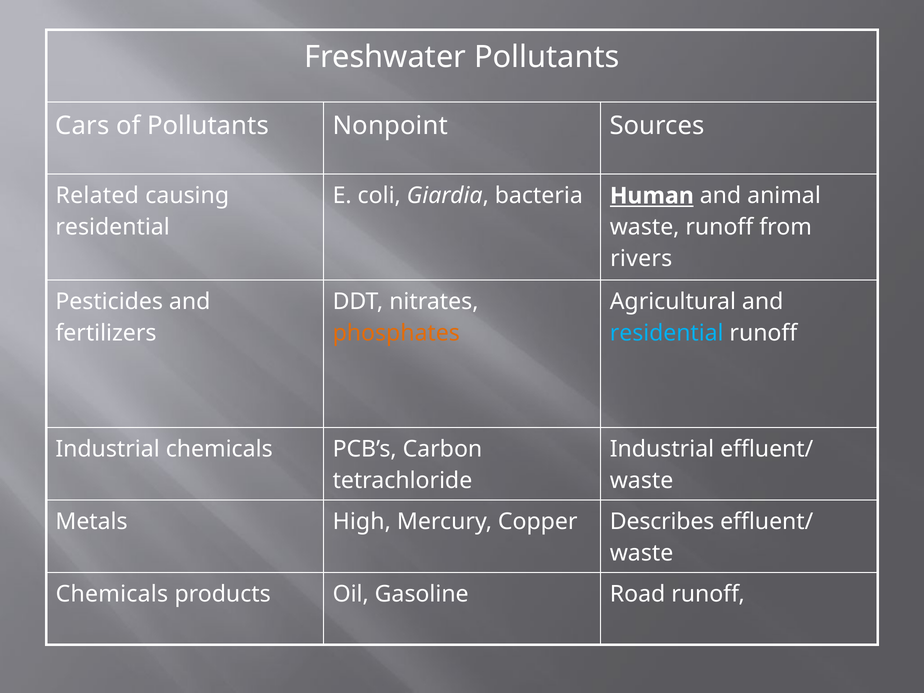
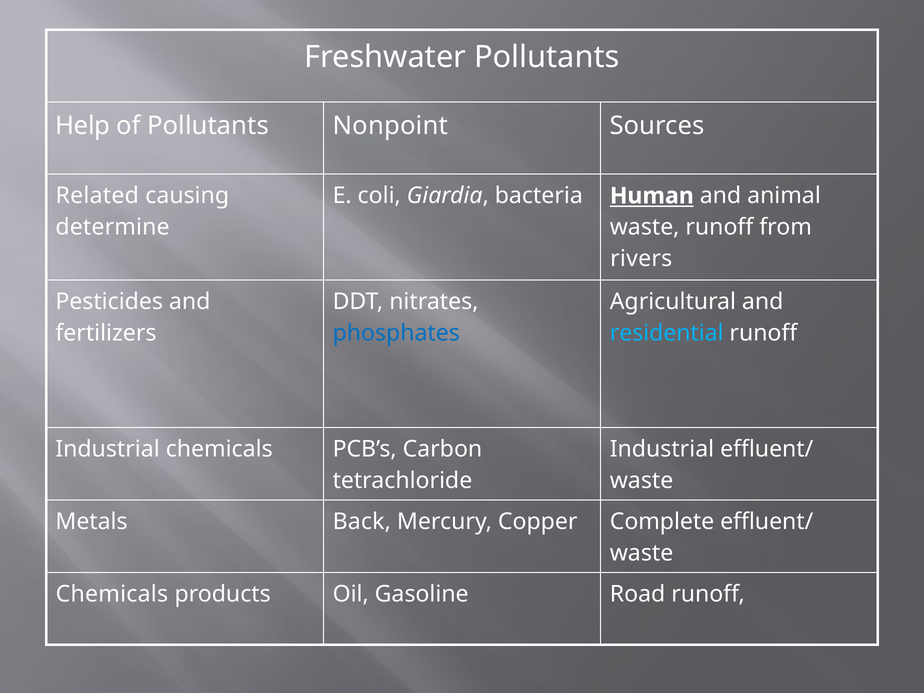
Cars: Cars -> Help (83, 126)
residential: residential -> determine (113, 227)
phosphates colour: orange -> blue (396, 333)
High: High -> Back (362, 522)
Describes: Describes -> Complete (662, 522)
